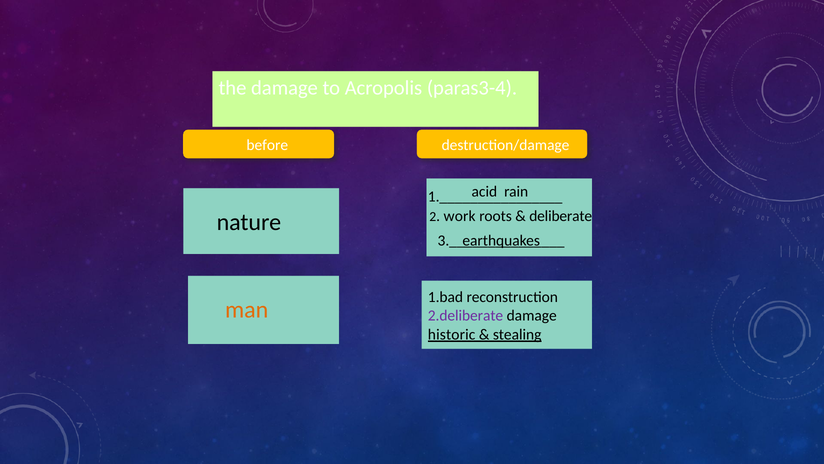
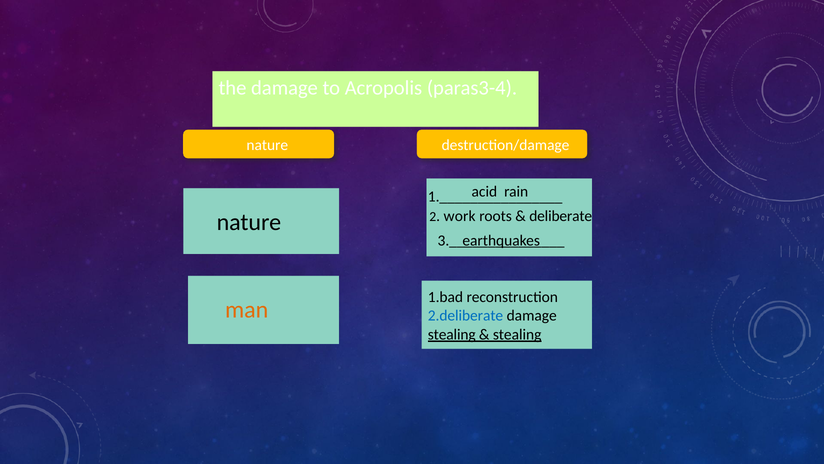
before: before -> nature (267, 145)
2.deliberate colour: purple -> blue (465, 316)
historic: historic -> stealing (452, 334)
